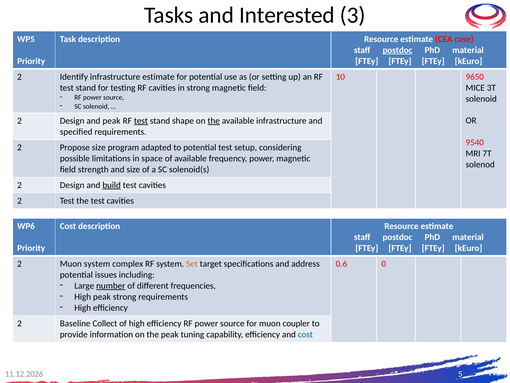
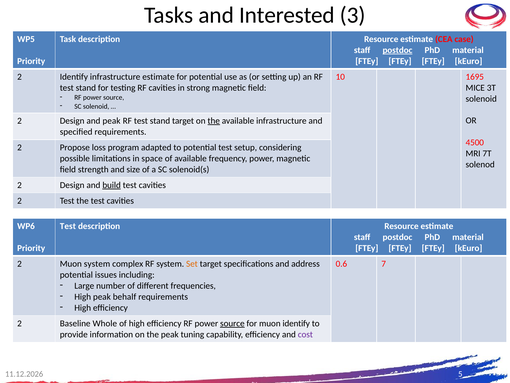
9650: 9650 -> 1695 (475, 77)
test underline: present -> none (141, 121)
stand shape: shape -> target (183, 121)
9540: 9540 -> 4500 (475, 143)
Propose size: size -> loss (99, 147)
Cost: Cost -> Test (68, 226)
0: 0 -> 7 (384, 264)
number underline: present -> none (111, 286)
peak strong: strong -> behalf (125, 297)
Collect: Collect -> Whole (105, 323)
source underline: none -> present (232, 323)
muon coupler: coupler -> identify (296, 323)
cost colour: blue -> purple (305, 334)
